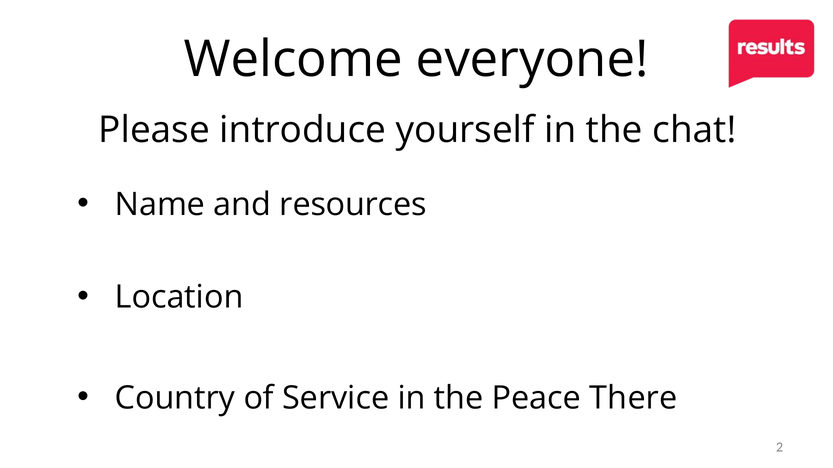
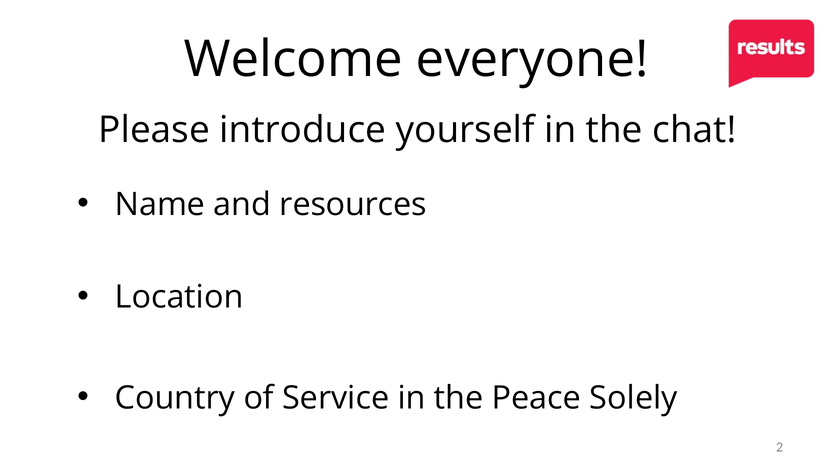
There: There -> Solely (634, 398)
